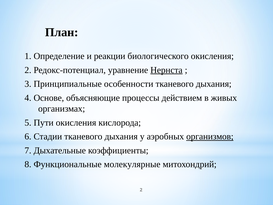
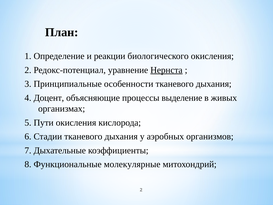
Основе: Основе -> Доцент (49, 98)
действием: действием -> выделение (182, 98)
организмов underline: present -> none (210, 136)
